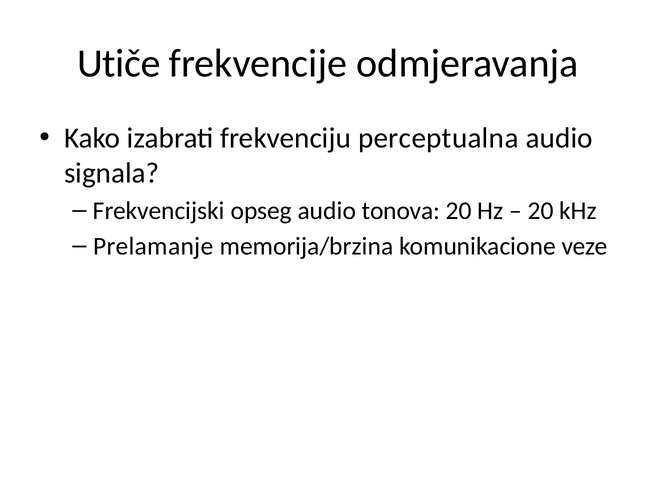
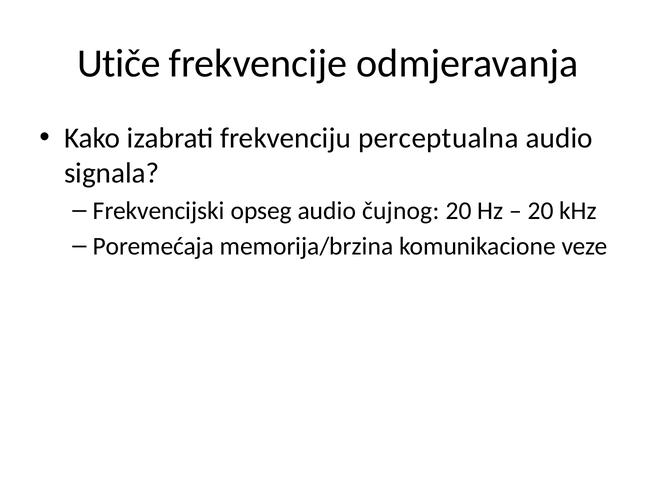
tonova: tonova -> čujnog (401, 211)
Prelamanje: Prelamanje -> Poremećaja (153, 246)
